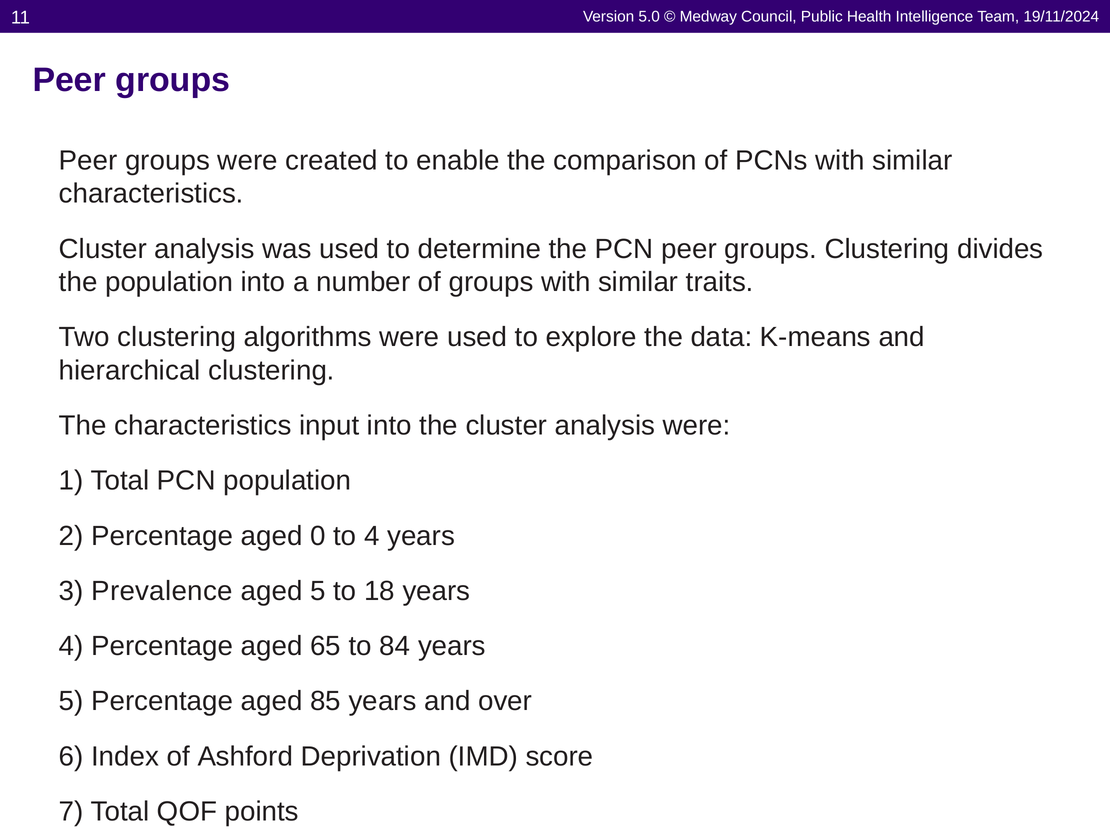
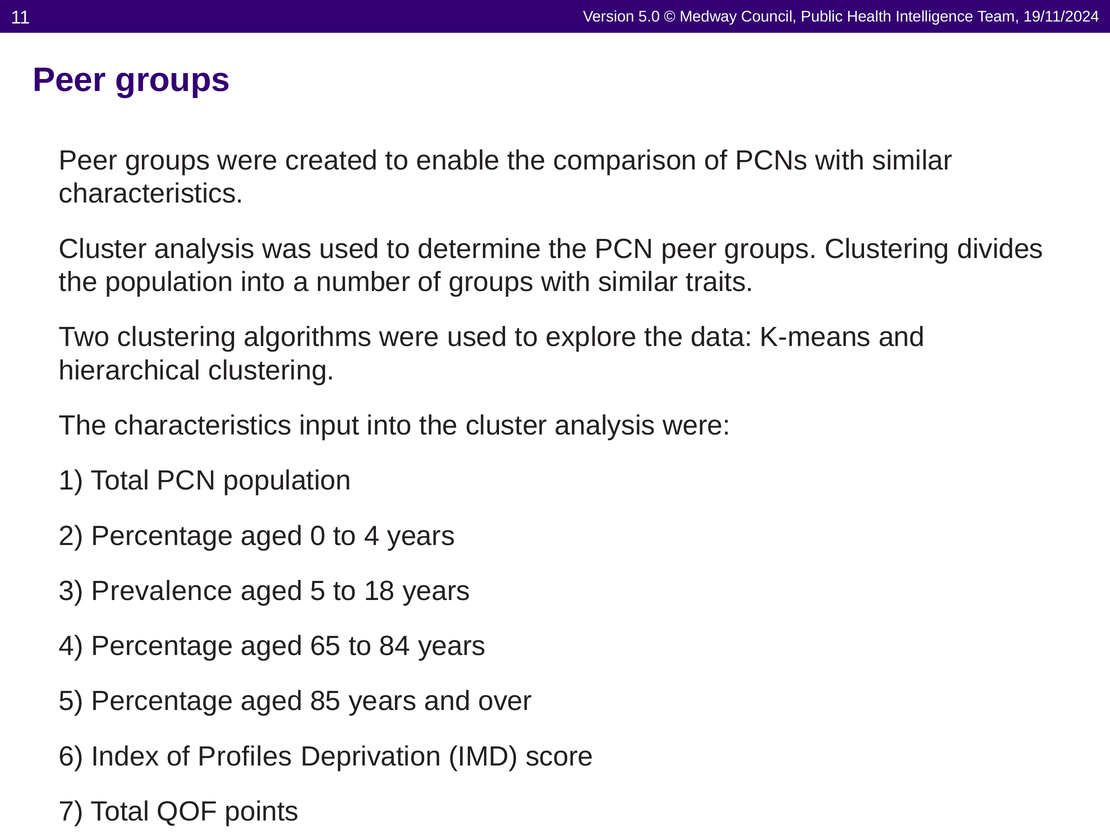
Ashford: Ashford -> Profiles (245, 757)
